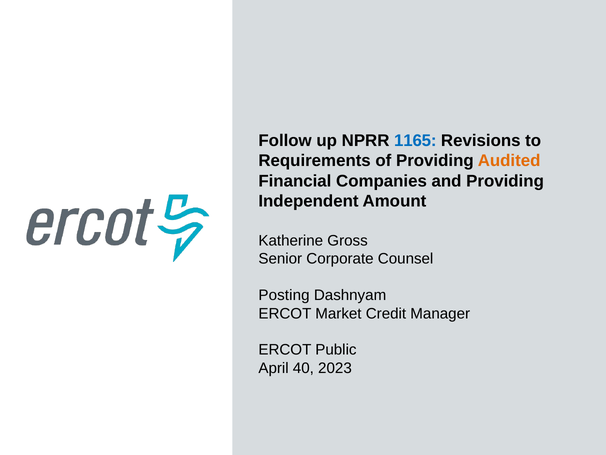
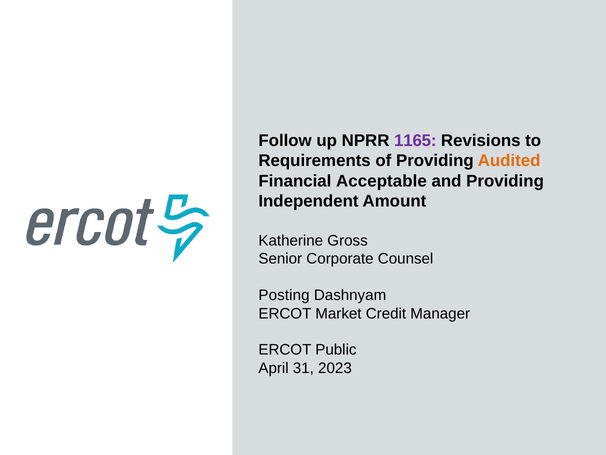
1165 colour: blue -> purple (415, 141)
Companies: Companies -> Acceptable (381, 181)
40: 40 -> 31 (303, 368)
